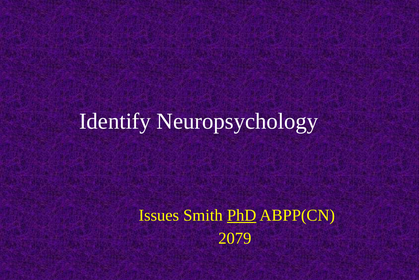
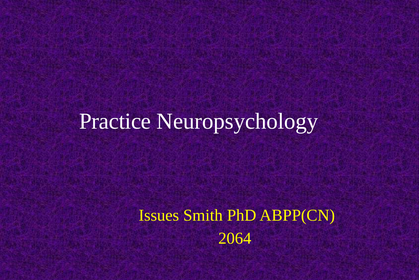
Identify: Identify -> Practice (115, 121)
PhD underline: present -> none (242, 215)
2079: 2079 -> 2064 (235, 238)
